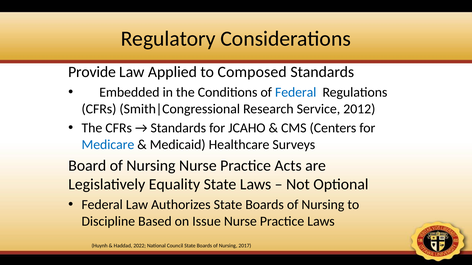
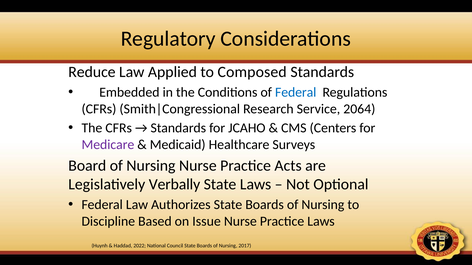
Provide: Provide -> Reduce (92, 72)
2012: 2012 -> 2064 (359, 109)
Medicare colour: blue -> purple (108, 145)
Equality: Equality -> Verbally (175, 185)
